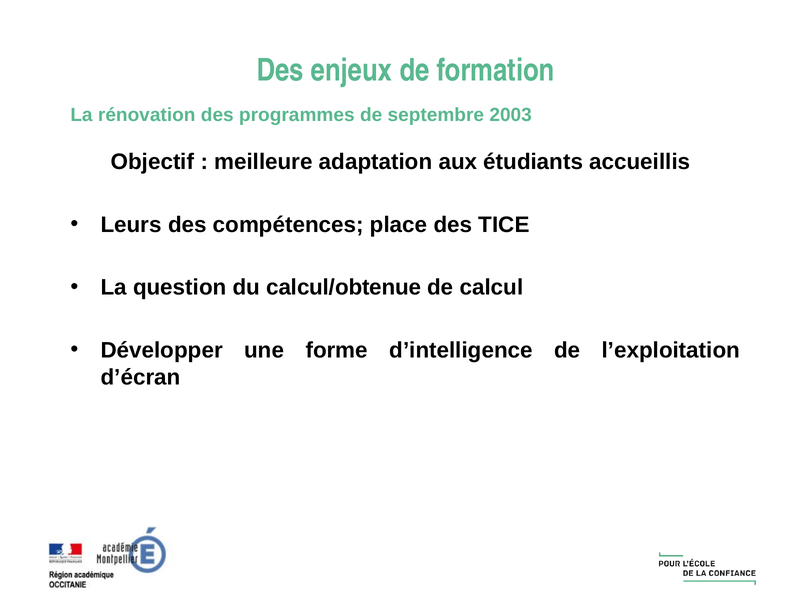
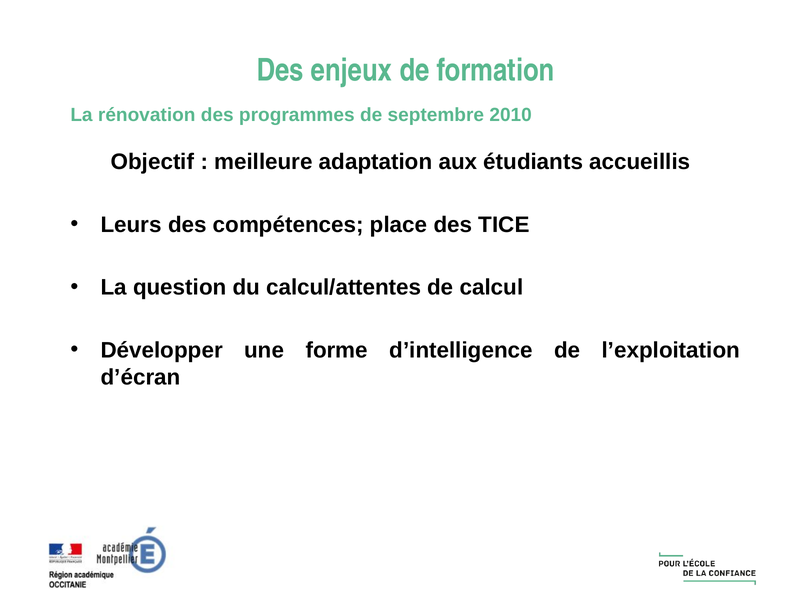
2003: 2003 -> 2010 (511, 115)
calcul/obtenue: calcul/obtenue -> calcul/attentes (344, 288)
